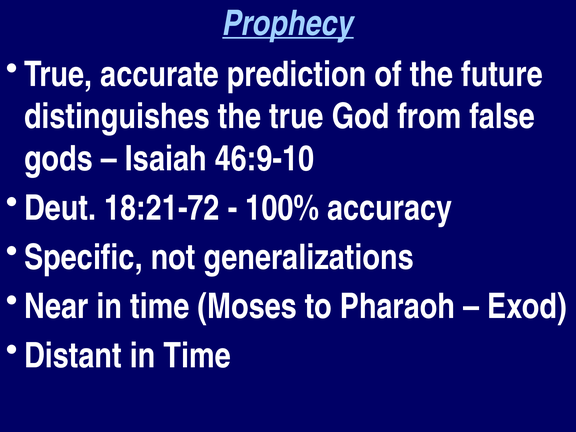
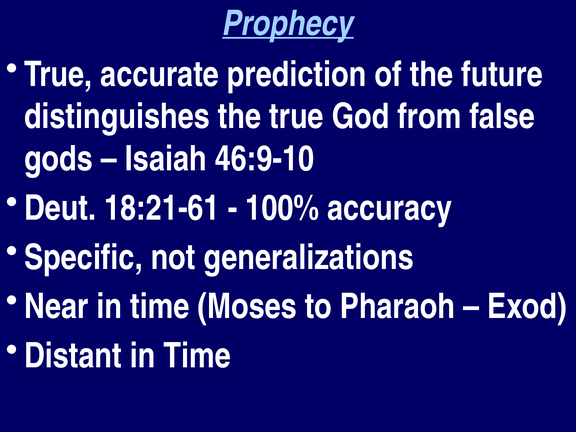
18:21-72: 18:21-72 -> 18:21-61 (162, 208)
